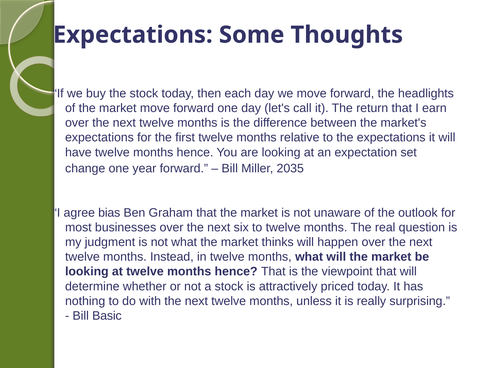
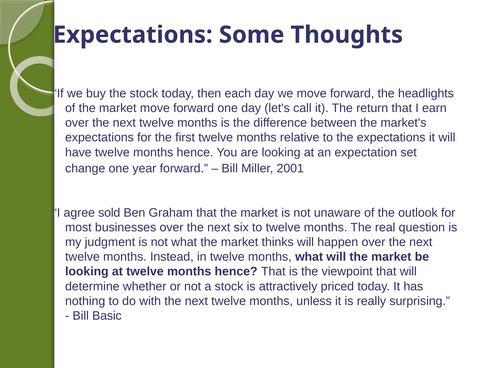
2035: 2035 -> 2001 (290, 168)
bias: bias -> sold (109, 212)
